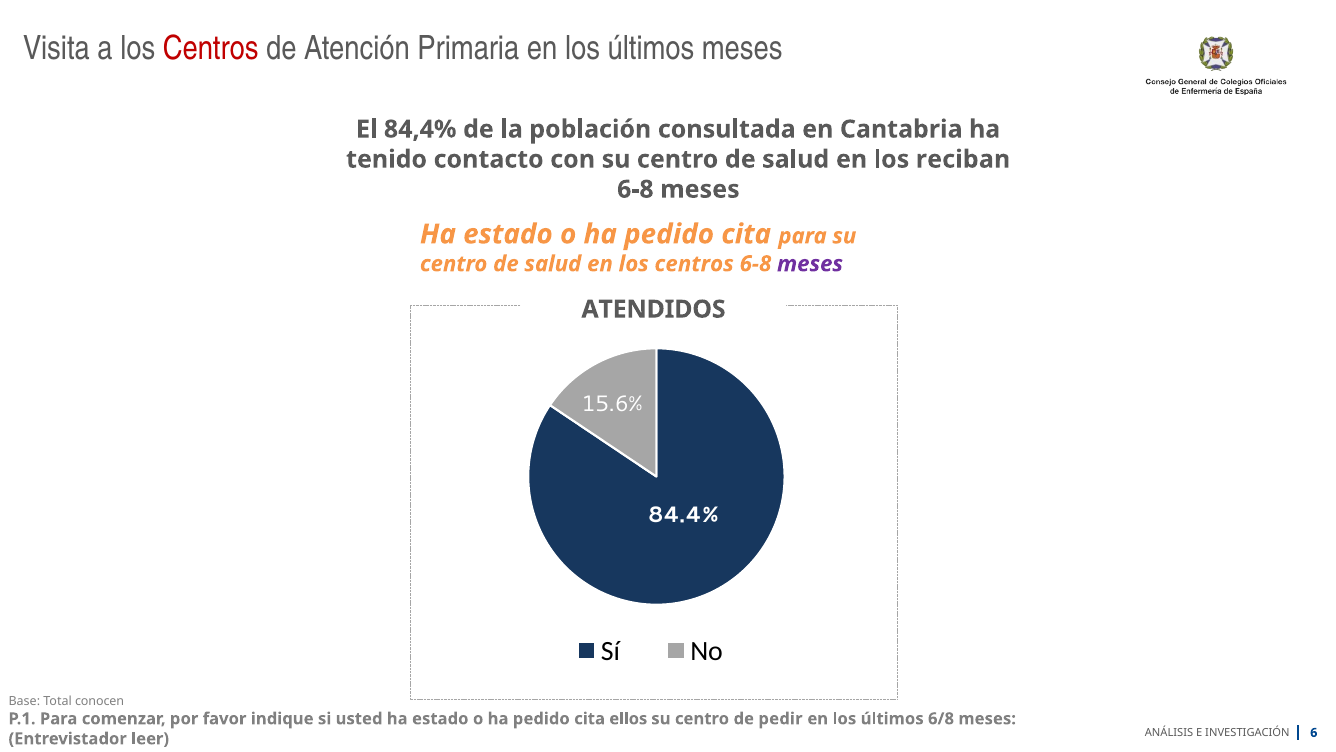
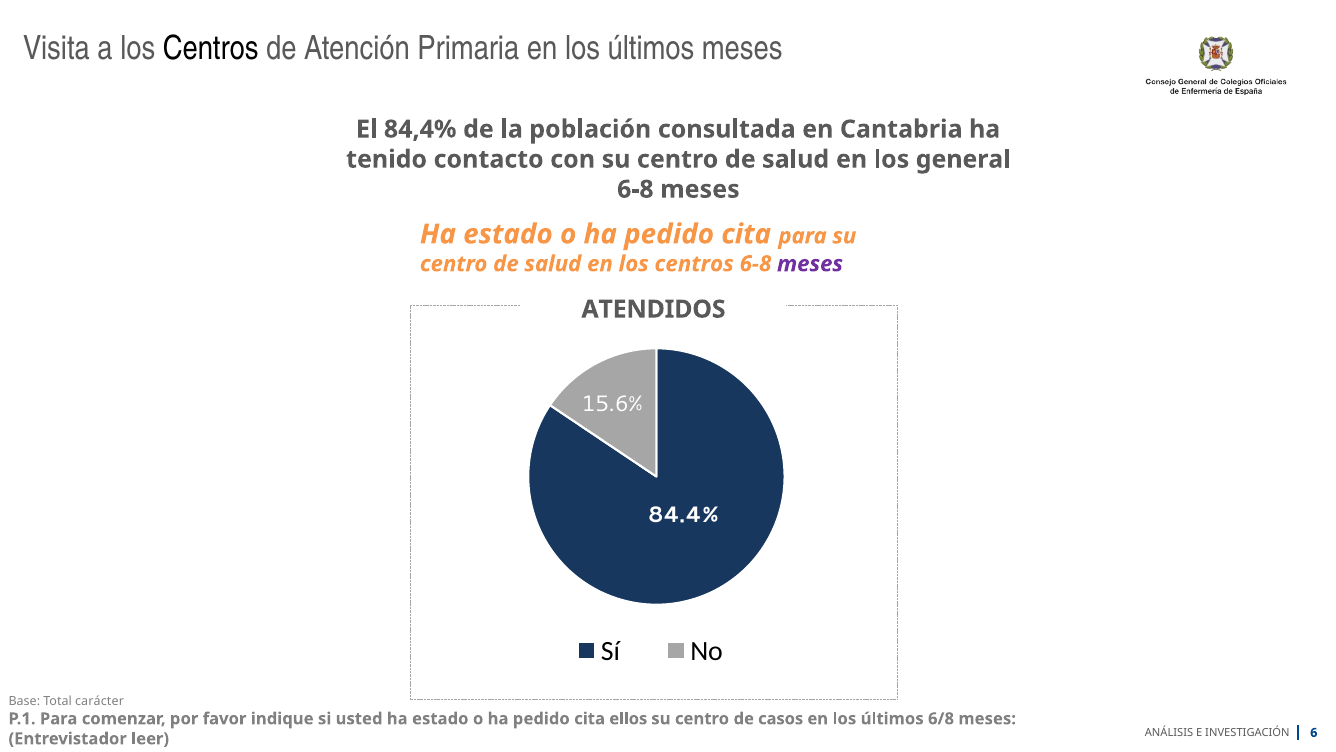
Centros colour: red -> black (211, 48)
reciban: reciban -> general (963, 159)
conocen: conocen -> carácter (100, 701)
pedir: pedir -> casos (781, 719)
